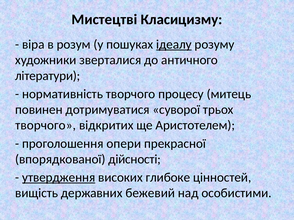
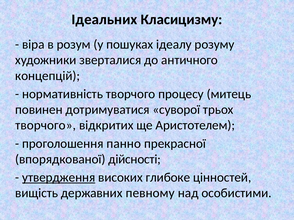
Мистецтві: Мистецтві -> Ідеальних (104, 19)
ідеалу underline: present -> none (174, 45)
літератури: літератури -> концепцій (48, 76)
опери: опери -> панно (124, 144)
бежевий: бежевий -> певному (150, 194)
